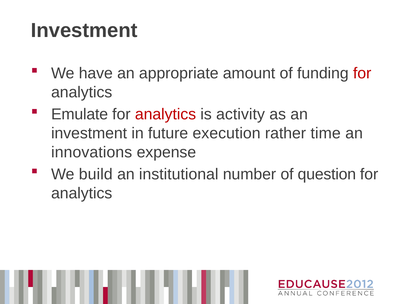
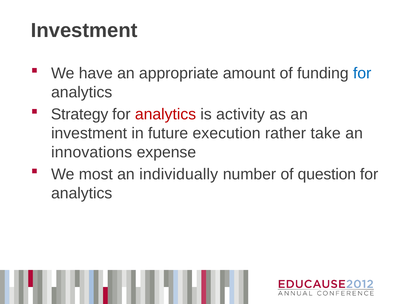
for colour: red -> blue (362, 73)
Emulate: Emulate -> Strategy (80, 114)
time: time -> take (326, 133)
build: build -> most (96, 174)
institutional: institutional -> individually (179, 174)
